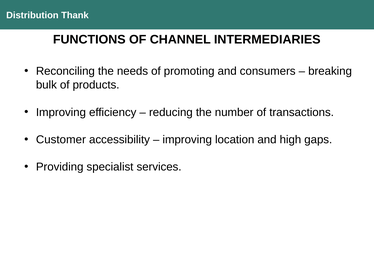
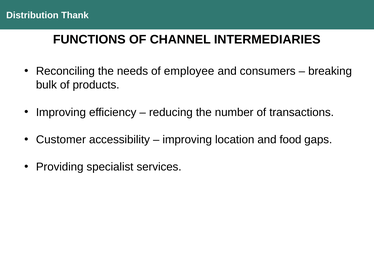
promoting: promoting -> employee (189, 71)
high: high -> food (290, 140)
